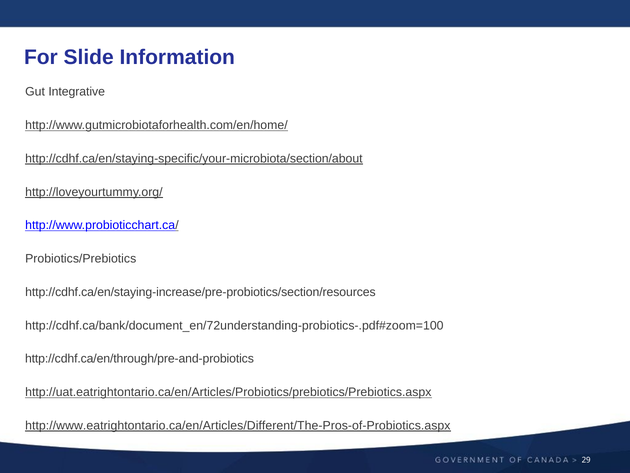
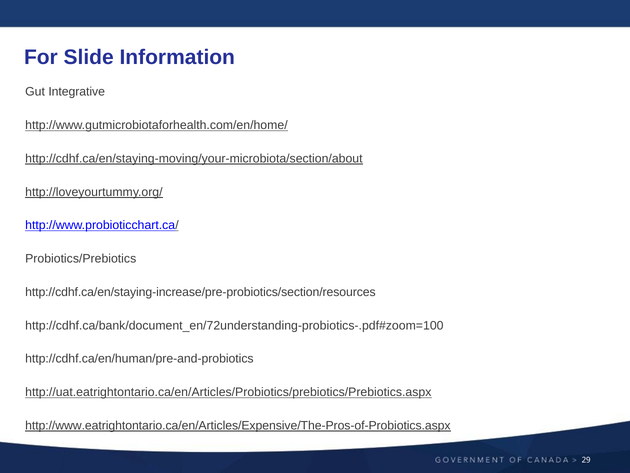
http://cdhf.ca/en/staying-specific/your-microbiota/section/about: http://cdhf.ca/en/staying-specific/your-microbiota/section/about -> http://cdhf.ca/en/staying-moving/your-microbiota/section/about (194, 158)
http://cdhf.ca/en/through/pre-and-probiotics: http://cdhf.ca/en/through/pre-and-probiotics -> http://cdhf.ca/en/human/pre-and-probiotics (139, 359)
http://www.eatrightontario.ca/en/Articles/Different/The-Pros-of-Probiotics.aspx: http://www.eatrightontario.ca/en/Articles/Different/The-Pros-of-Probiotics.aspx -> http://www.eatrightontario.ca/en/Articles/Expensive/The-Pros-of-Probiotics.aspx (238, 425)
